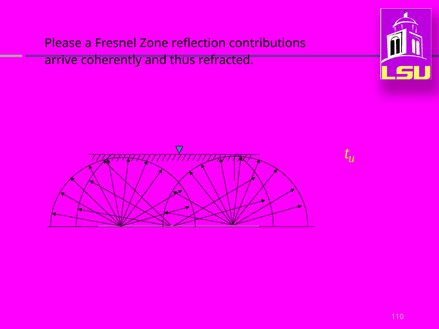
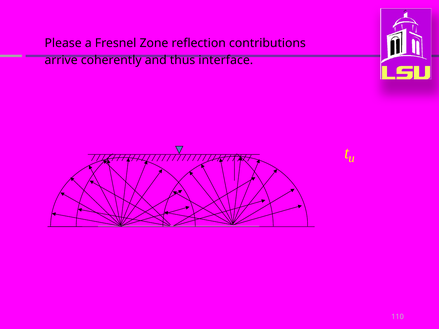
refracted: refracted -> interface (226, 60)
